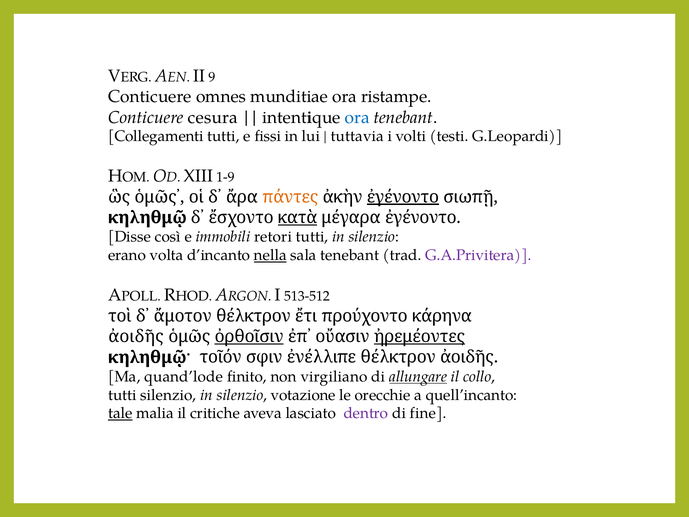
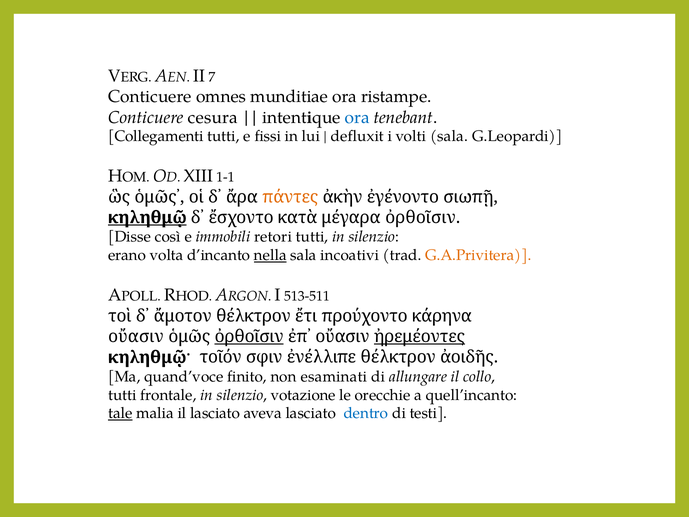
9: 9 -> 7 (212, 77)
tuttavia: tuttavia -> defluxit (357, 136)
volti testi: testi -> sala (449, 136)
1-9: 1-9 -> 1-1 (225, 177)
ἐγένοντο underline: present -> none (403, 197)
κηληθμῷ underline: none -> present (147, 217)
κατὰ underline: present -> none (298, 217)
μέγαρα ἐγένοντο: ἐγένοντο -> ὀρθοῖσιν (423, 217)
sala tenebant: tenebant -> incoativi (350, 255)
G.A.Privitera colour: purple -> orange (478, 255)
513-512: 513-512 -> 513-511 (307, 296)
ἀοιδῆς: ἀοιδῆς -> οὔασιν (136, 336)
quand’lode: quand’lode -> quand’voce (184, 377)
virgiliano: virgiliano -> esaminati (334, 377)
allungare underline: present -> none (418, 377)
tutti silenzio: silenzio -> frontale (168, 395)
il critiche: critiche -> lasciato (215, 413)
dentro colour: purple -> blue (366, 413)
fine: fine -> testi (428, 413)
